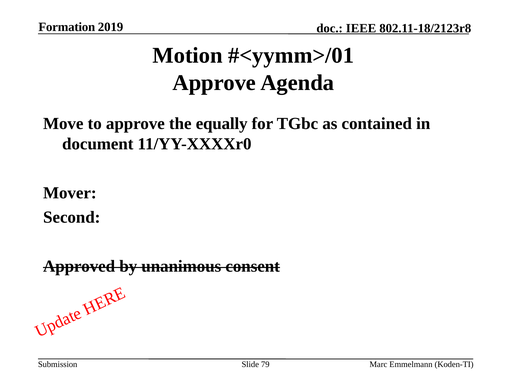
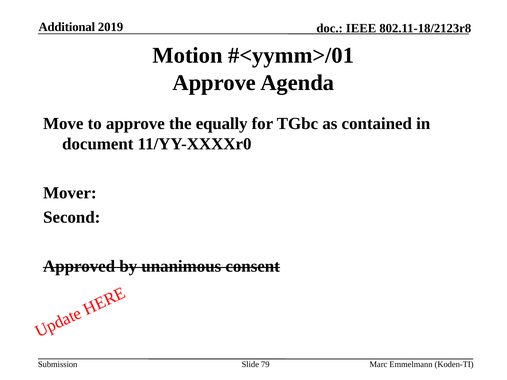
Formation: Formation -> Additional (67, 27)
